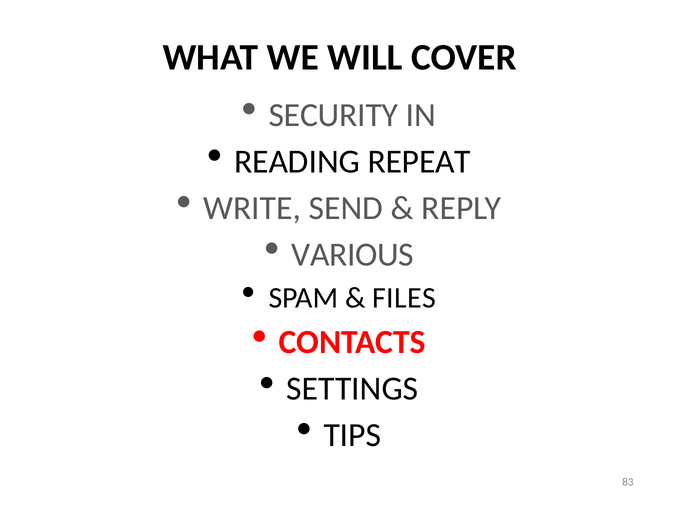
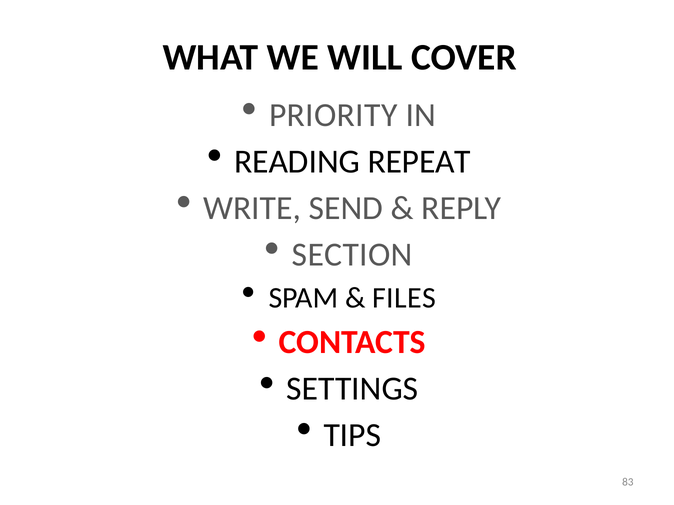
SECURITY: SECURITY -> PRIORITY (333, 115)
VARIOUS: VARIOUS -> SECTION (352, 255)
